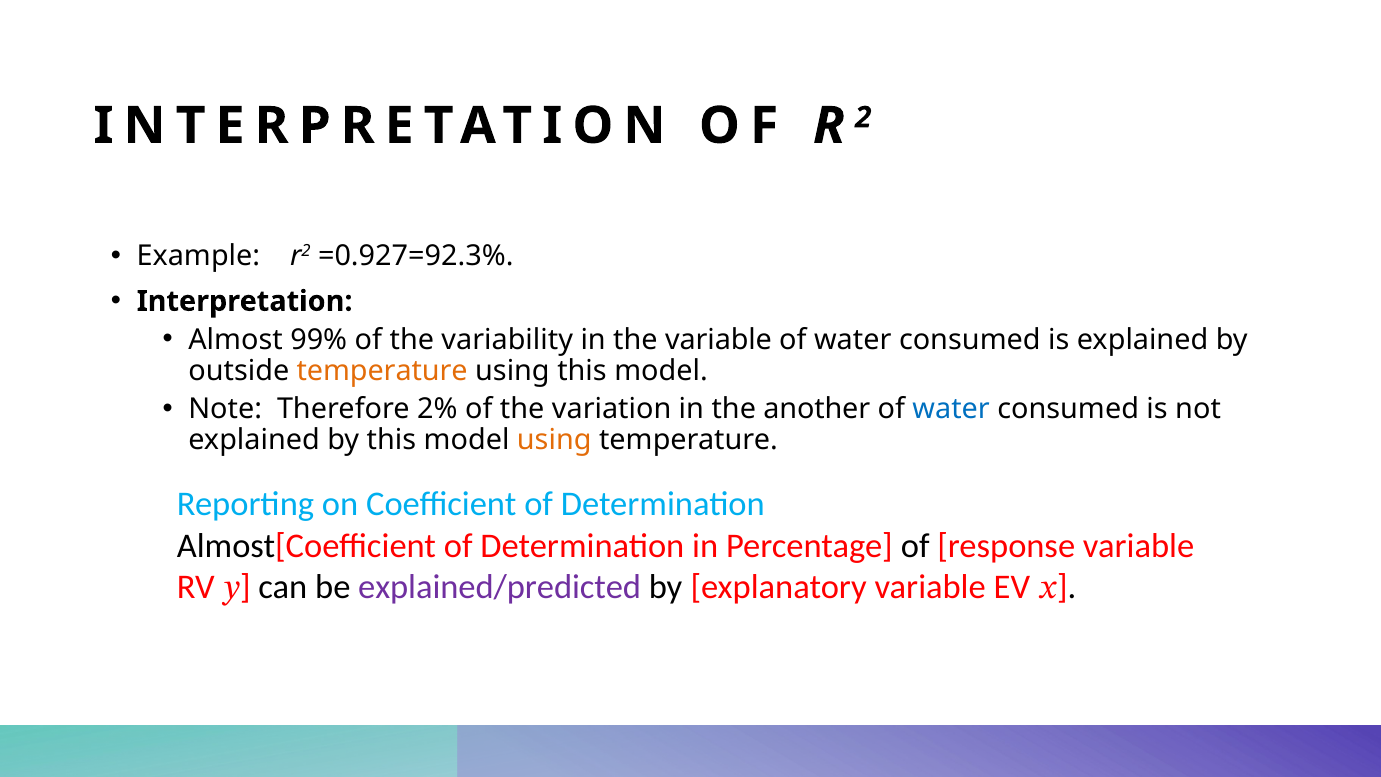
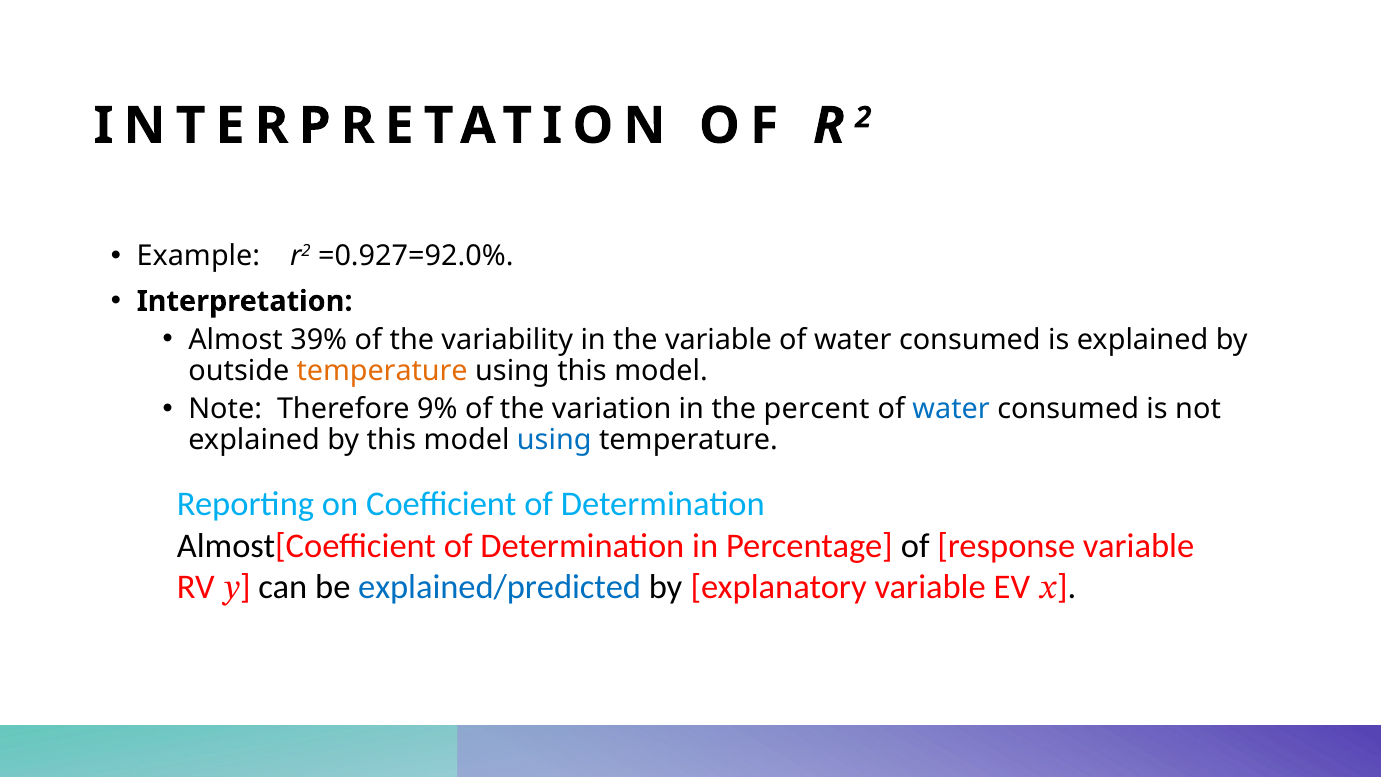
=0.927=92.3%: =0.927=92.3% -> =0.927=92.0% (416, 256)
99%: 99% -> 39% (319, 339)
2%: 2% -> 9% (437, 409)
another: another -> percent (817, 409)
using colour: orange -> blue (554, 440)
explained/predicted colour: purple -> blue (500, 587)
